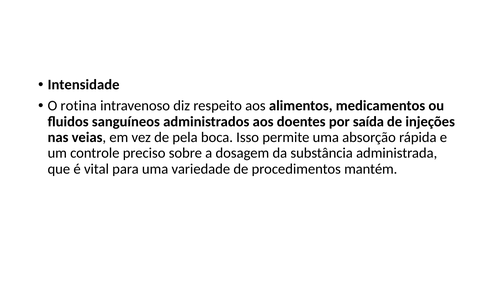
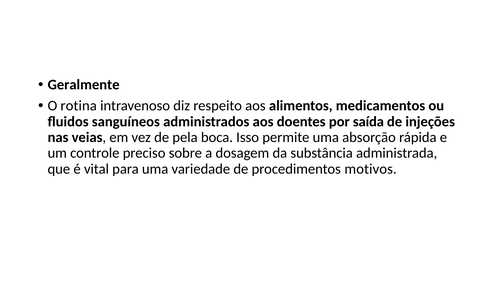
Intensidade: Intensidade -> Geralmente (84, 85)
mantém: mantém -> motivos (371, 169)
